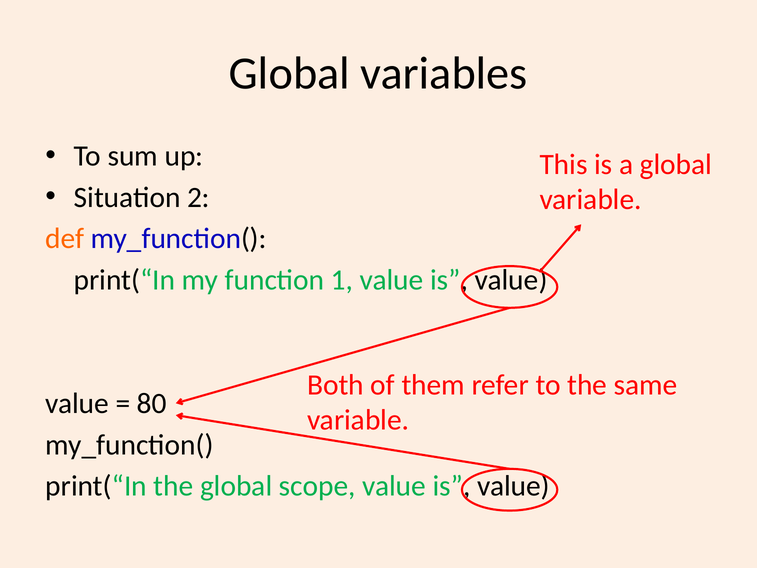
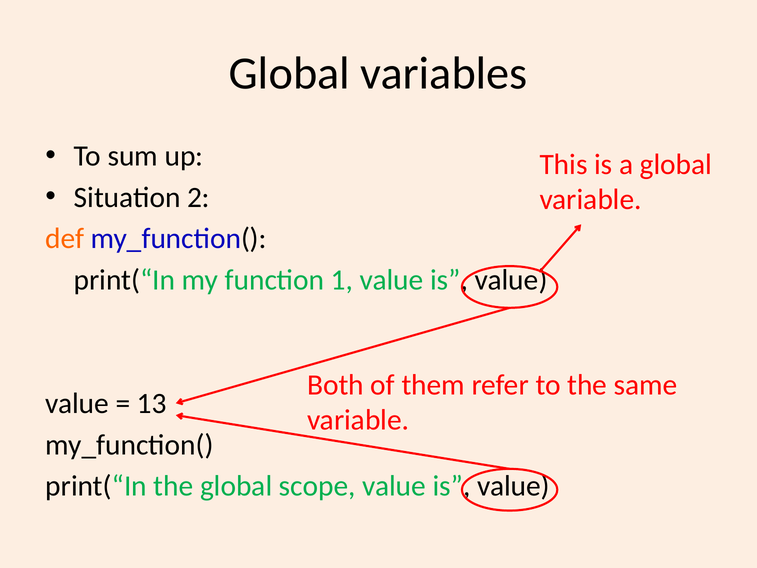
80: 80 -> 13 (152, 403)
